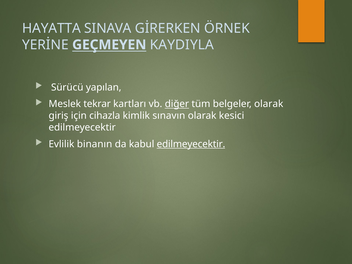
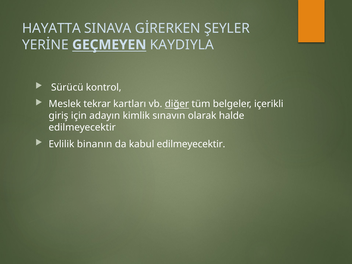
ÖRNEK: ÖRNEK -> ŞEYLER (227, 28)
yapılan: yapılan -> kontrol (104, 87)
belgeler olarak: olarak -> içerikli (269, 104)
cihazla: cihazla -> adayın (105, 116)
kesici: kesici -> halde (232, 116)
edilmeyecektir underline: present -> none (191, 144)
